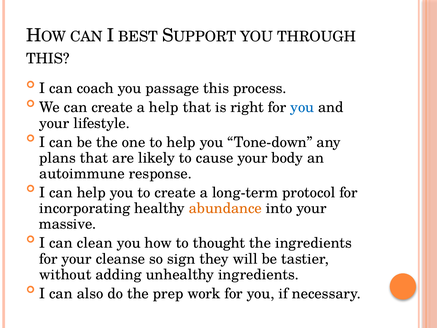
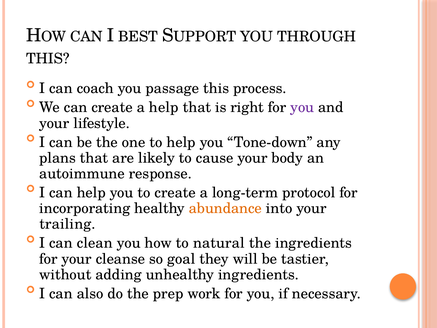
you colour: blue -> purple (302, 107)
massive: massive -> trailing (67, 224)
thought: thought -> natural (219, 243)
sign: sign -> goal (181, 259)
